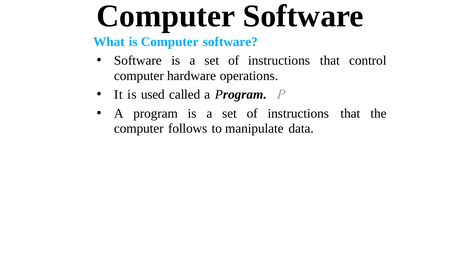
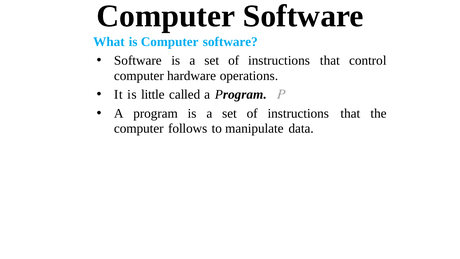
used: used -> little (153, 95)
